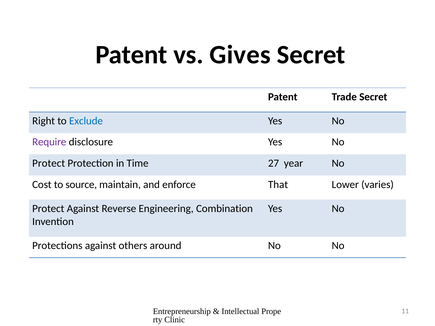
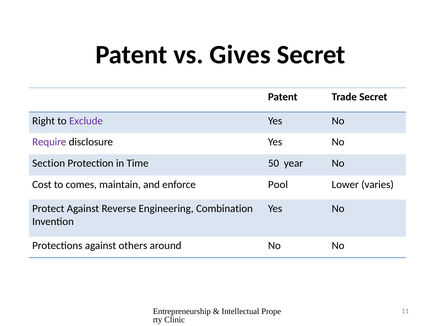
Exclude colour: blue -> purple (86, 121)
Protect: Protect -> Section (49, 163)
27: 27 -> 50 (274, 163)
source: source -> comes (81, 185)
That: That -> Pool (278, 185)
